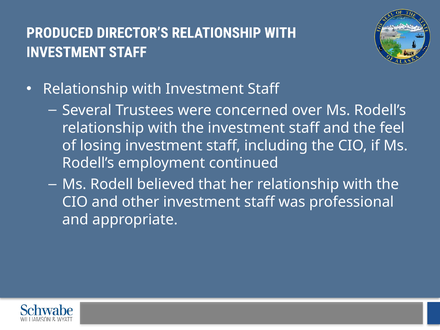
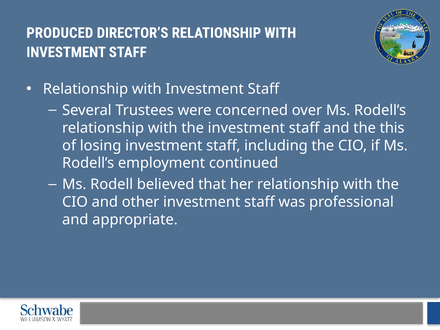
feel: feel -> this (392, 128)
